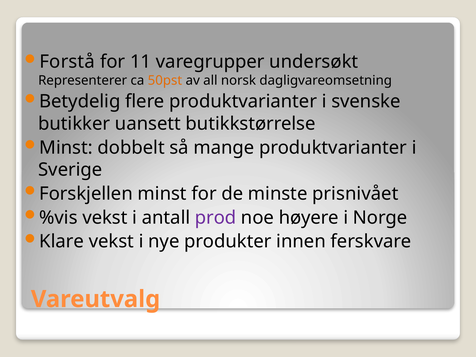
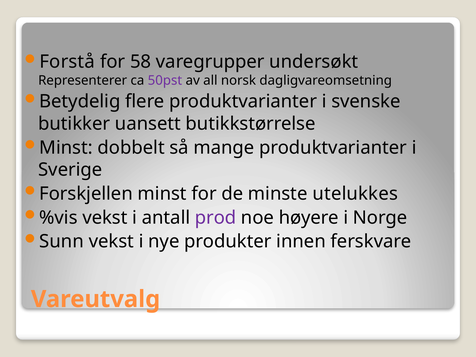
11: 11 -> 58 (141, 62)
50pst colour: orange -> purple (165, 80)
prisnivået: prisnivået -> utelukkes (355, 194)
Klare: Klare -> Sunn (62, 241)
